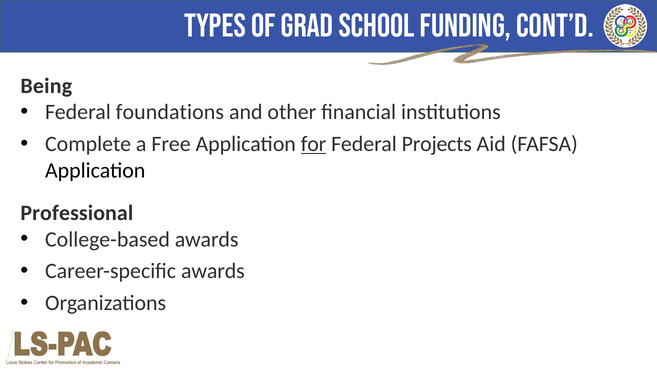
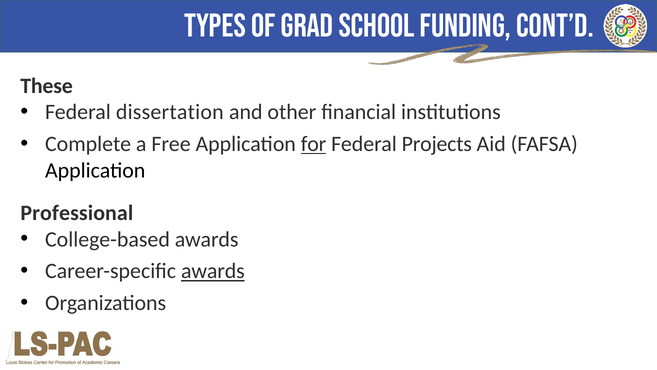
Being: Being -> These (47, 86)
foundations: foundations -> dissertation (170, 112)
awards underline: none -> present (213, 271)
